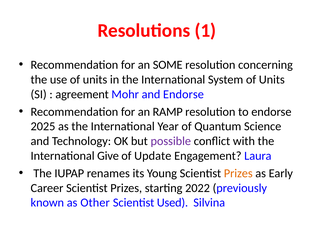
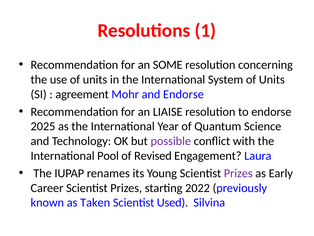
RAMP: RAMP -> LIAISE (168, 111)
Give: Give -> Pool (108, 155)
Update: Update -> Revised (153, 155)
Prizes colour: orange -> purple (238, 173)
Other: Other -> Taken (95, 202)
